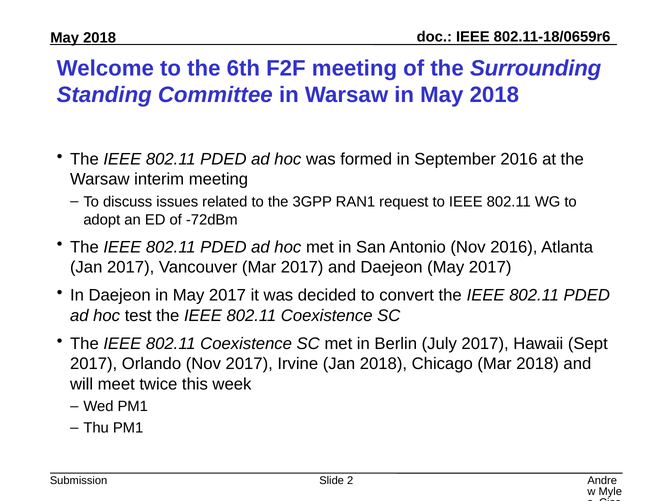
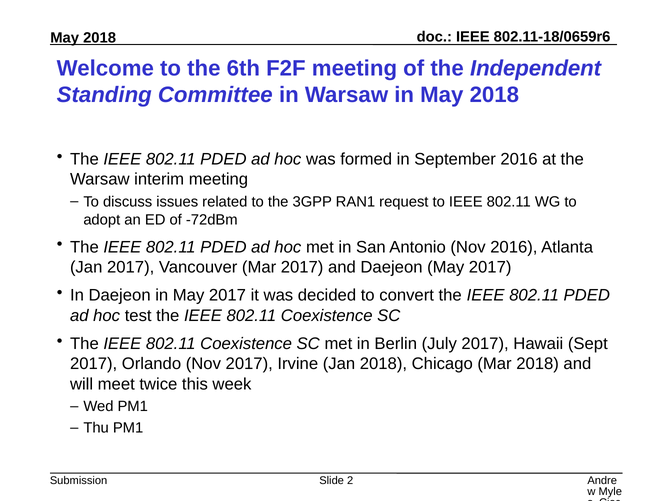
Surrounding: Surrounding -> Independent (536, 68)
